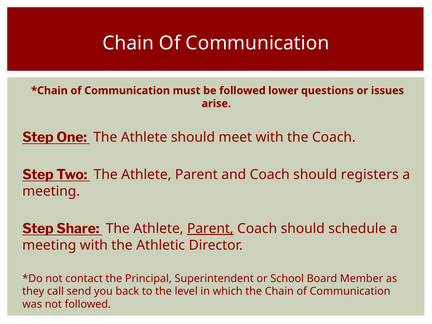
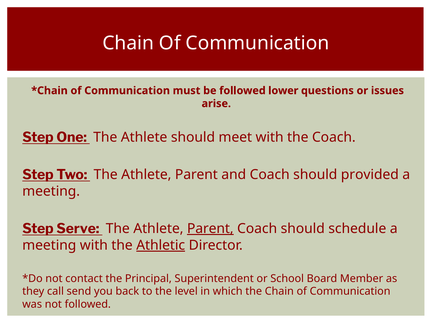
registers: registers -> provided (370, 175)
Share: Share -> Serve (78, 229)
Athletic underline: none -> present (161, 245)
